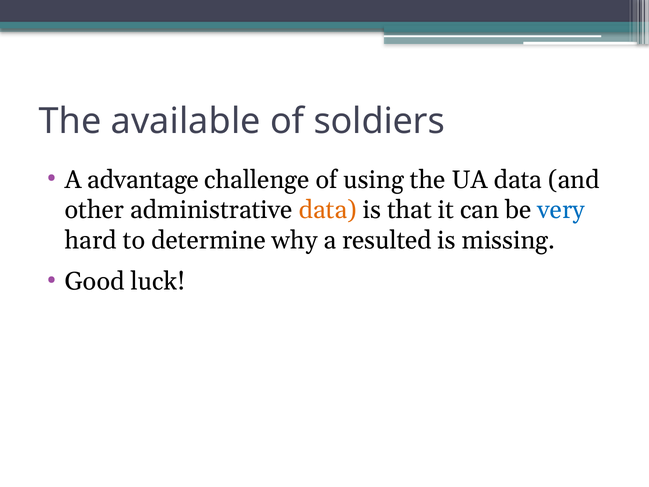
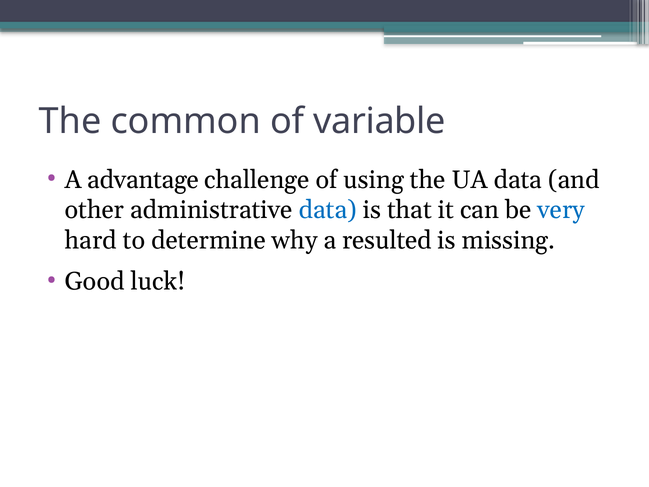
available: available -> common (186, 121)
soldiers: soldiers -> variable (379, 121)
data colour: orange -> blue (328, 210)
